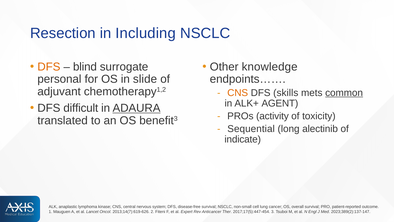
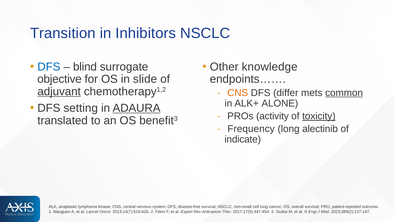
Resection: Resection -> Transition (63, 33)
Including: Including -> Inhibitors (146, 33)
DFS colour: orange -> blue (49, 67)
personal: personal -> objective (59, 79)
adjuvant underline: none -> present (59, 91)
skills: skills -> differ (286, 93)
AGENT: AGENT -> ALONE (280, 103)
difficult: difficult -> setting (81, 108)
toxicity underline: none -> present (319, 116)
Sequential: Sequential -> Frequency (251, 129)
